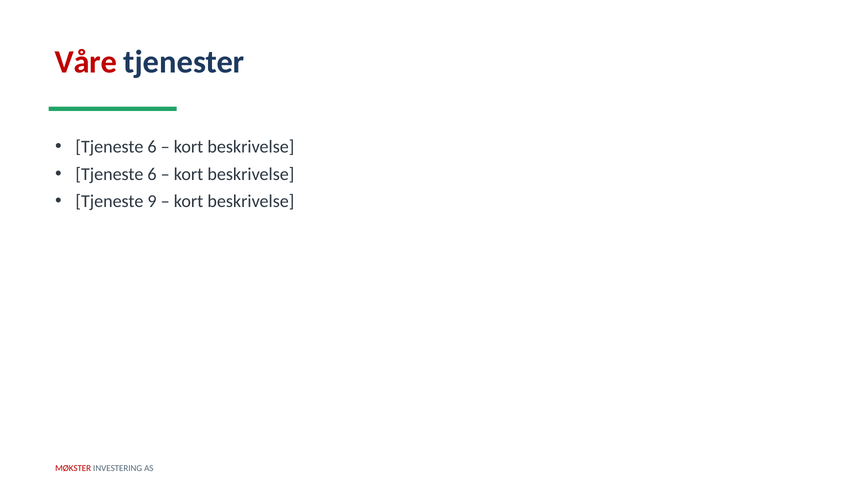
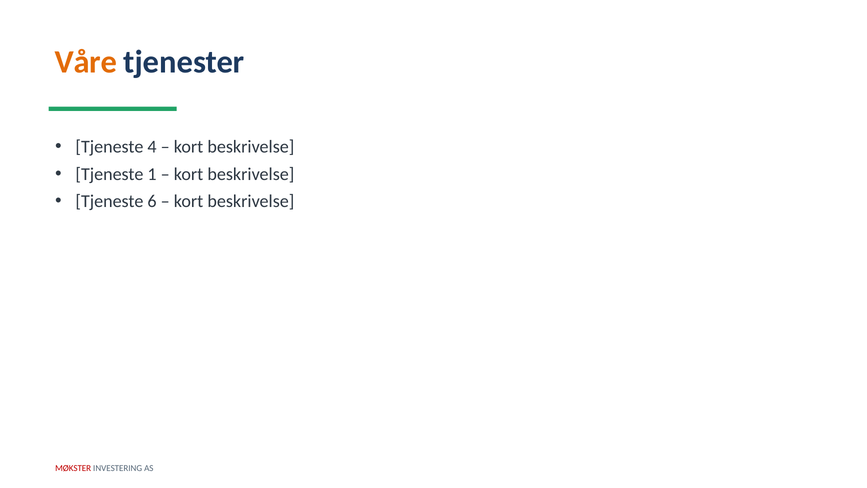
Våre colour: red -> orange (86, 62)
6: 6 -> 4 (152, 147)
6: 6 -> 1 (152, 174)
9: 9 -> 6 (152, 201)
